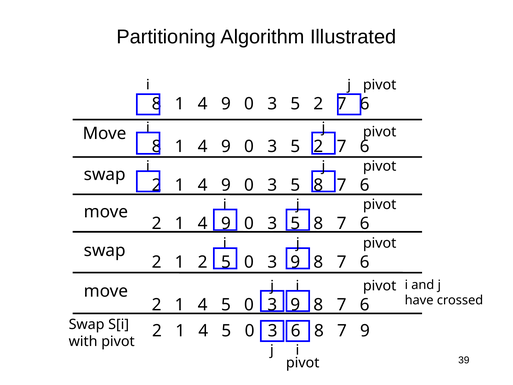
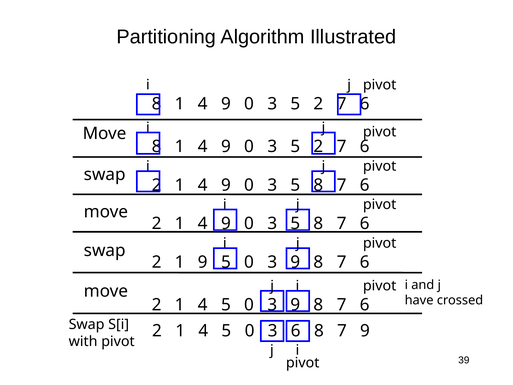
1 2: 2 -> 9 (203, 262)
